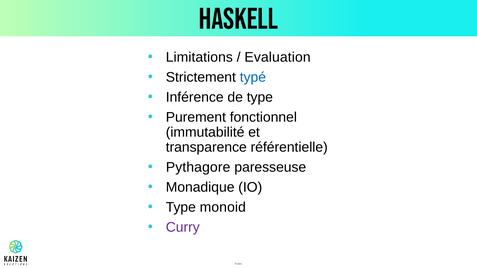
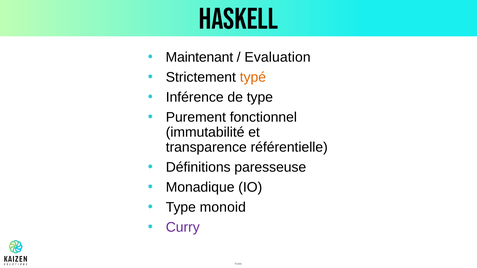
Limitations: Limitations -> Maintenant (199, 57)
typé colour: blue -> orange (253, 77)
Pythagore: Pythagore -> Définitions (198, 167)
